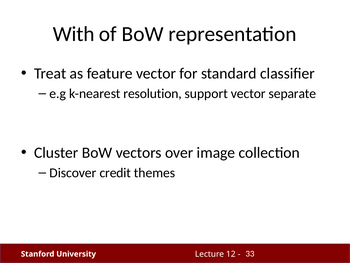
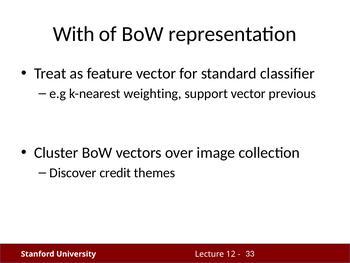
resolution: resolution -> weighting (153, 94)
separate: separate -> previous (292, 94)
